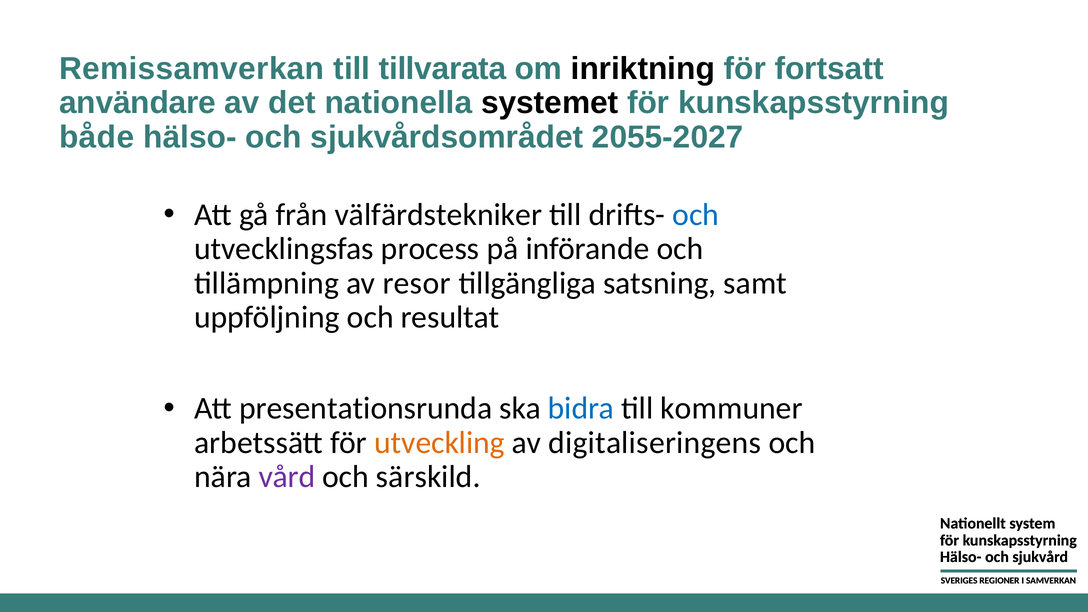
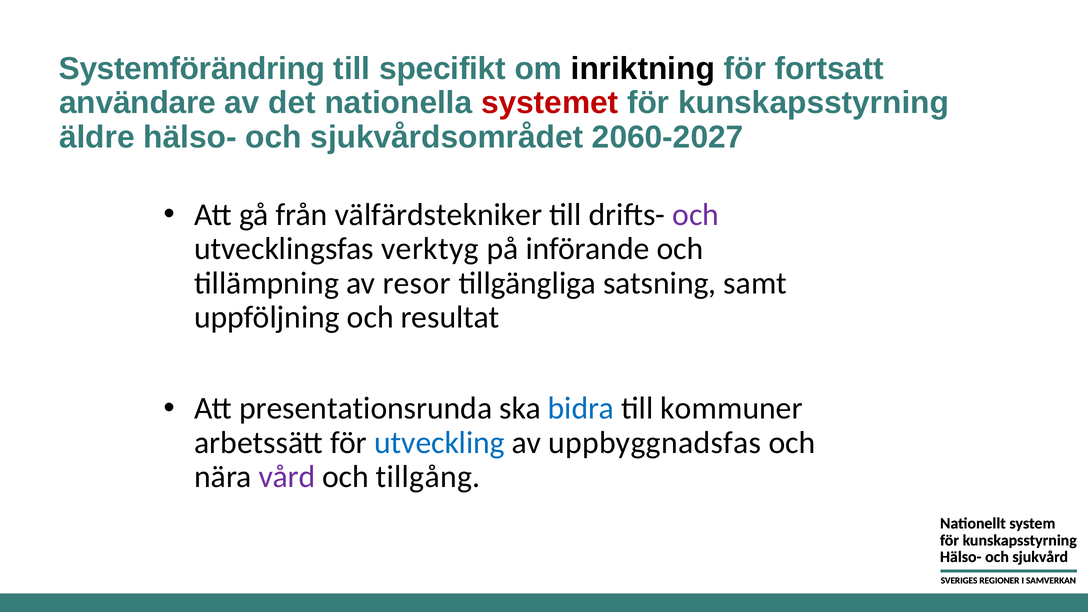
Remissamverkan: Remissamverkan -> Systemförändring (192, 69)
tillvarata: tillvarata -> specifikt (443, 69)
systemet colour: black -> red (550, 103)
både: både -> äldre (97, 137)
2055-2027: 2055-2027 -> 2060-2027 (668, 137)
och colour: blue -> purple (696, 215)
process: process -> verktyg (430, 249)
utveckling colour: orange -> blue (439, 443)
digitaliseringens: digitaliseringens -> uppbyggnadsfas (655, 443)
särskild: särskild -> tillgång (428, 477)
